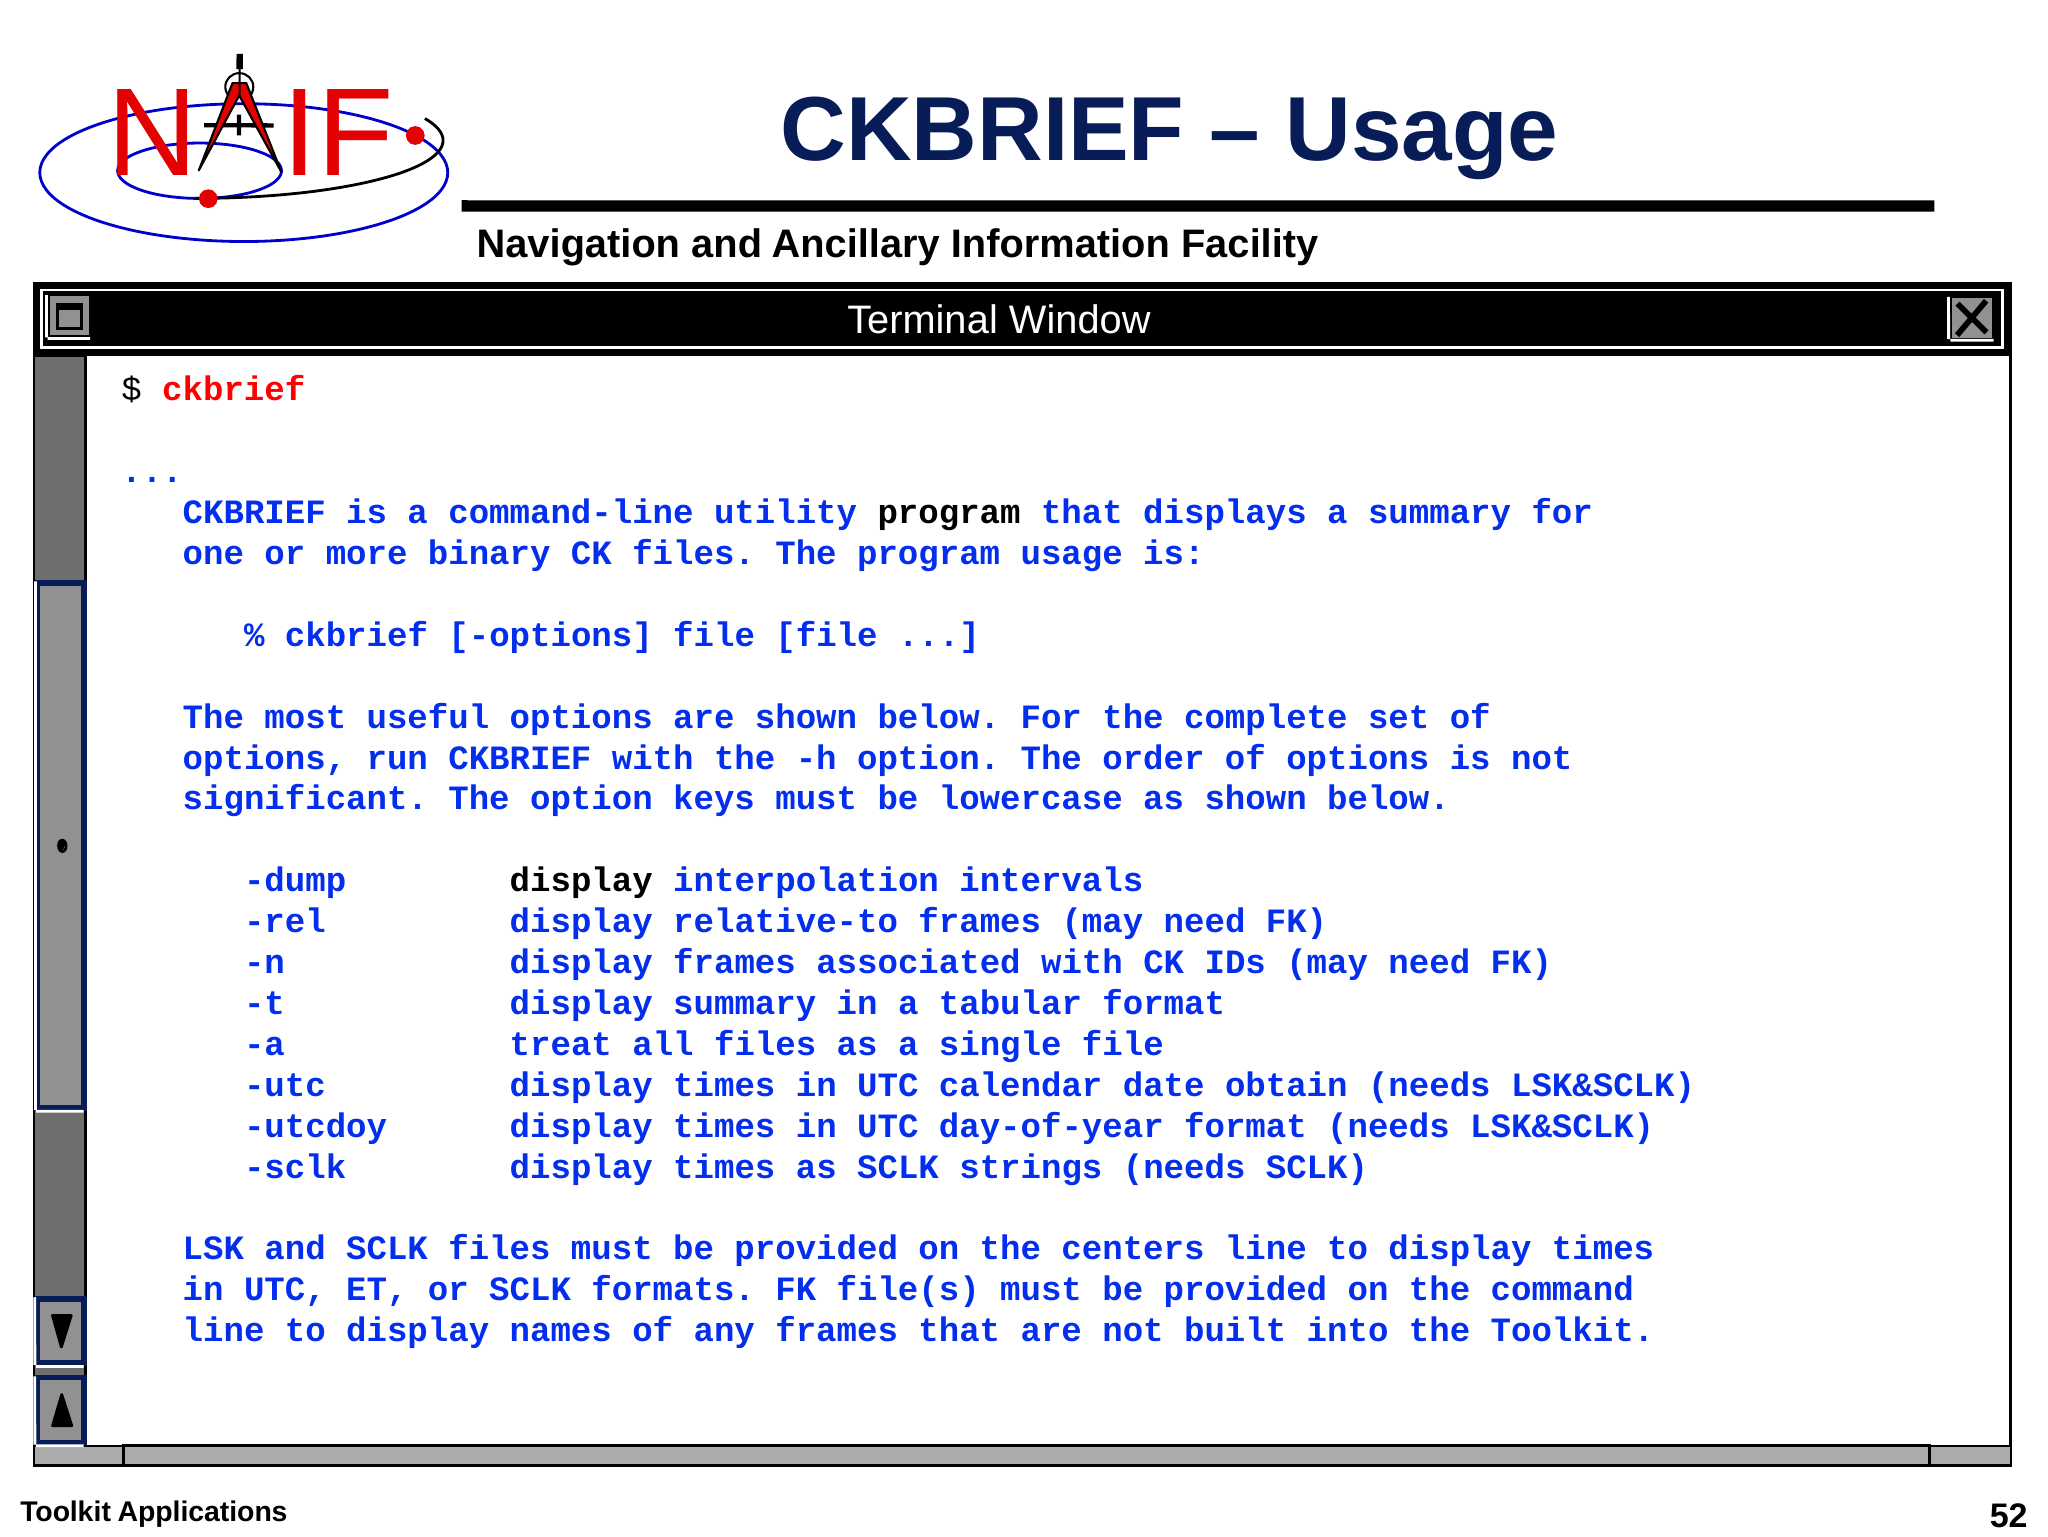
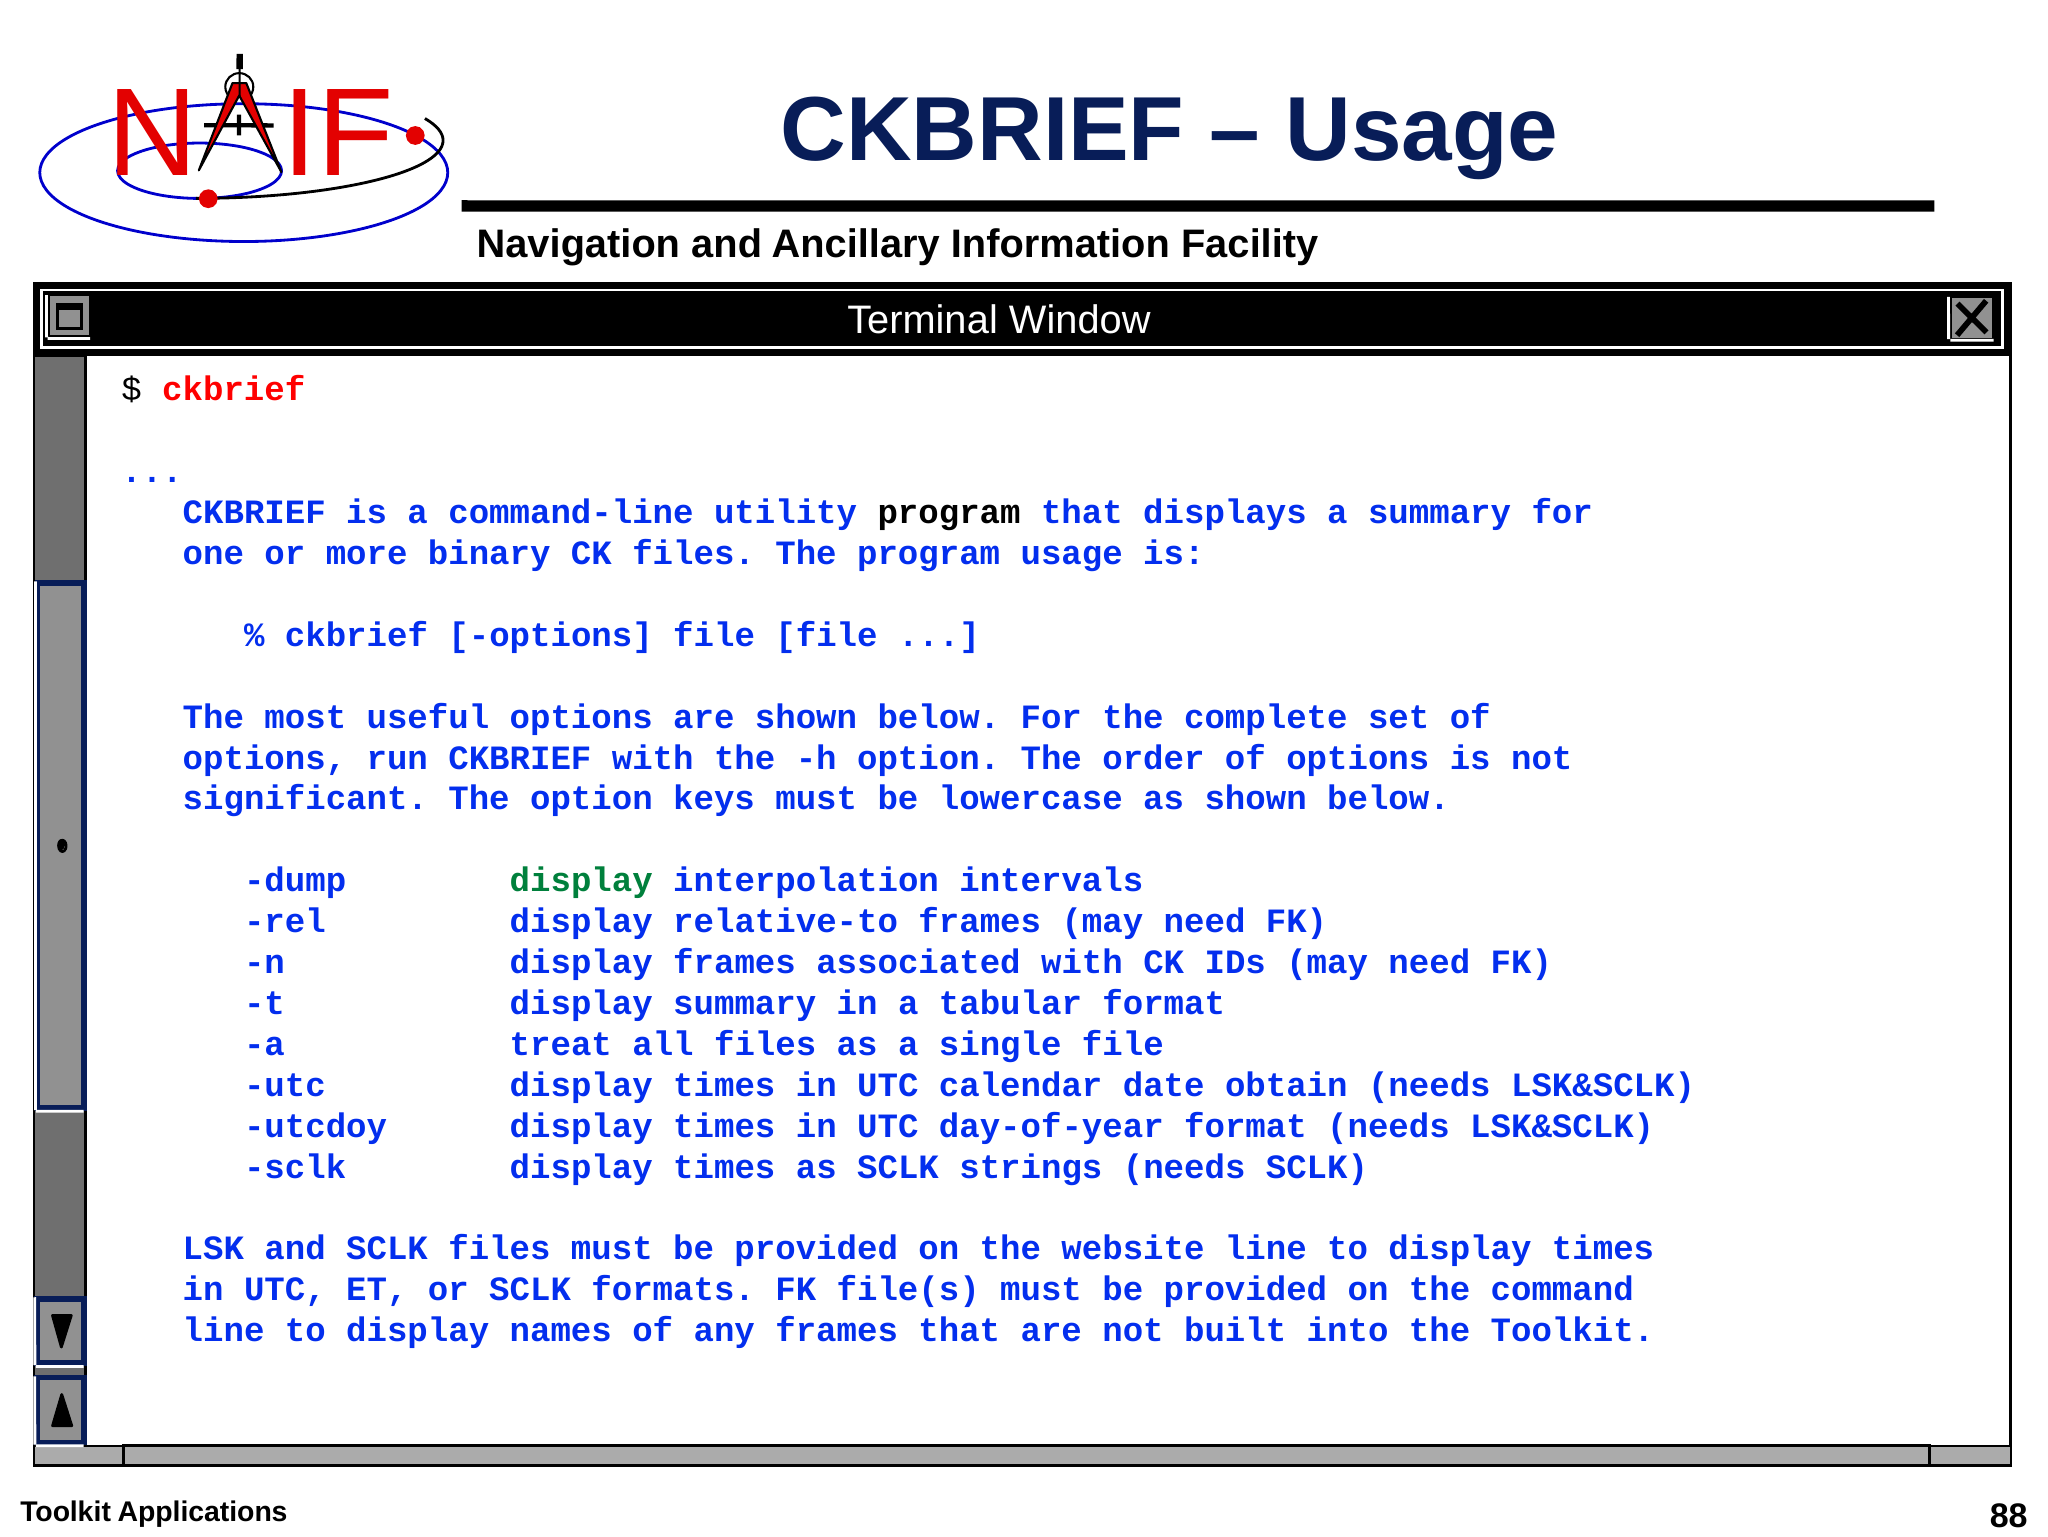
display colour: black -> green (581, 880)
centers: centers -> website (1133, 1248)
52: 52 -> 88 (2009, 1516)
